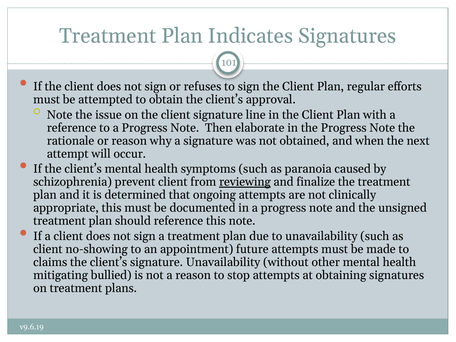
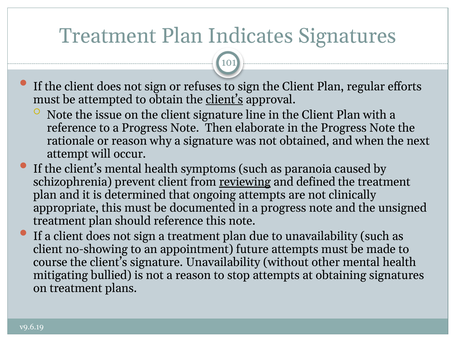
client’s underline: none -> present (224, 99)
finalize: finalize -> defined (316, 182)
claims: claims -> course (50, 262)
